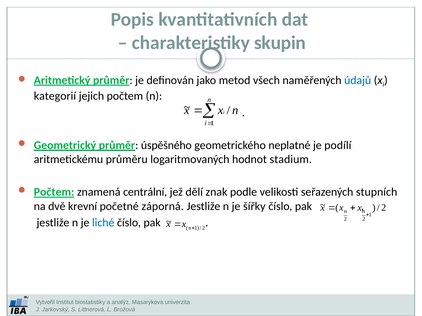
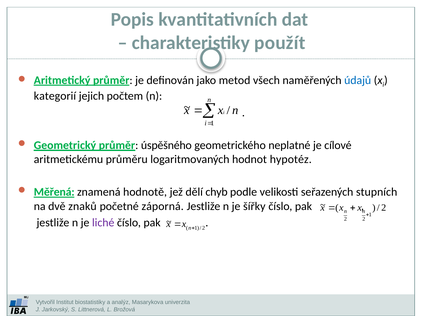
skupin: skupin -> použít (280, 43)
podílí: podílí -> cílové (338, 146)
stadium: stadium -> hypotéz (291, 160)
Počtem: Počtem -> Měřená (54, 192)
centrální: centrální -> hodnotě (145, 192)
znak: znak -> chyb (217, 192)
krevní: krevní -> znaků (82, 206)
liché colour: blue -> purple (103, 223)
